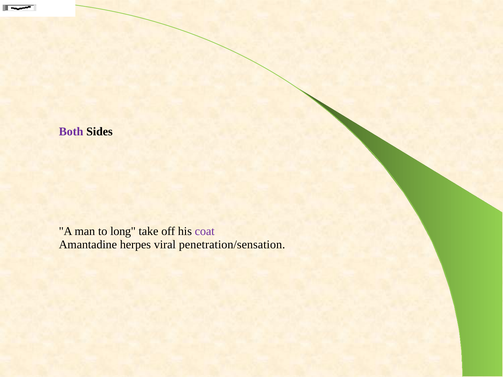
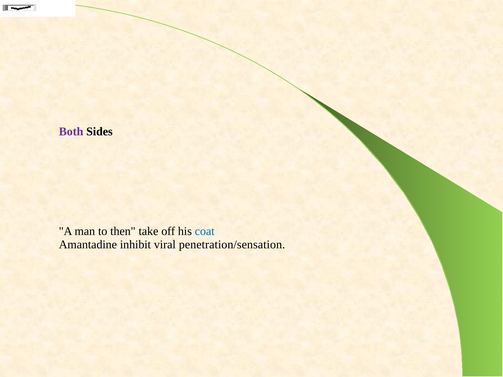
long: long -> then (123, 232)
coat colour: purple -> blue (205, 232)
herpes: herpes -> inhibit (135, 245)
